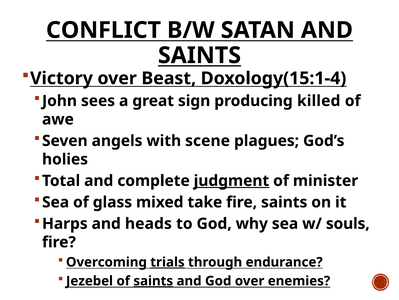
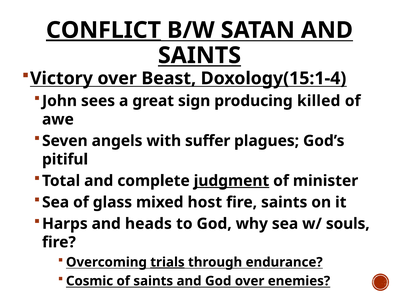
CONFLICT underline: none -> present (104, 30)
scene: scene -> suffer (208, 140)
holies: holies -> pitiful (65, 159)
take: take -> host (205, 202)
Jezebel: Jezebel -> Cosmic (90, 280)
saints underline: present -> none (153, 280)
